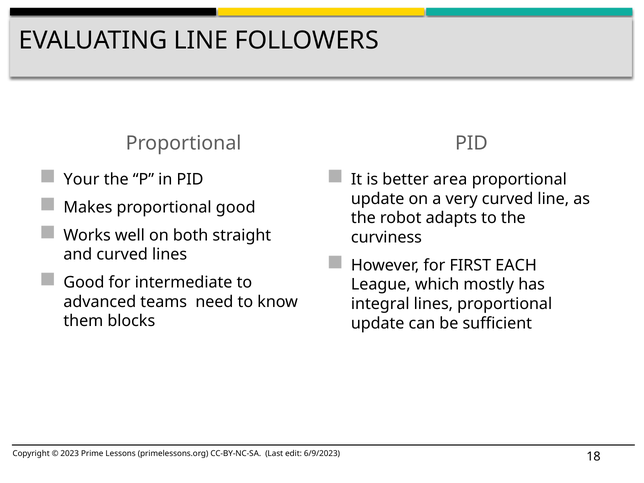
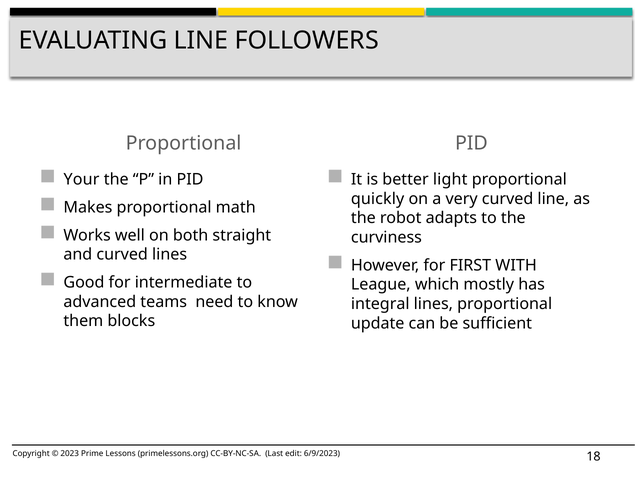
area: area -> light (450, 179)
update: update -> quickly (378, 199)
proportional good: good -> math (236, 207)
EACH: EACH -> WITH (516, 265)
